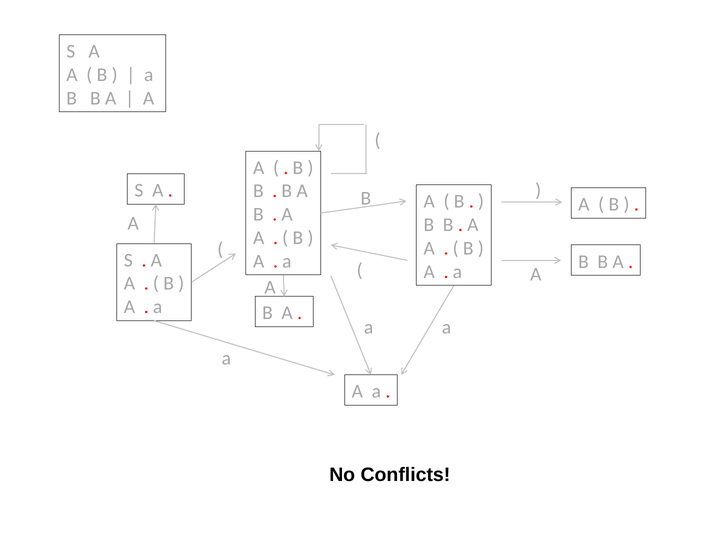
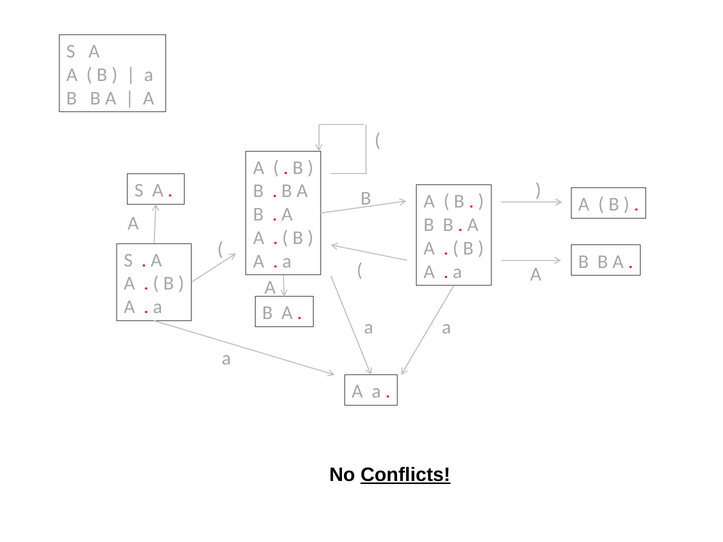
Conflicts underline: none -> present (405, 475)
